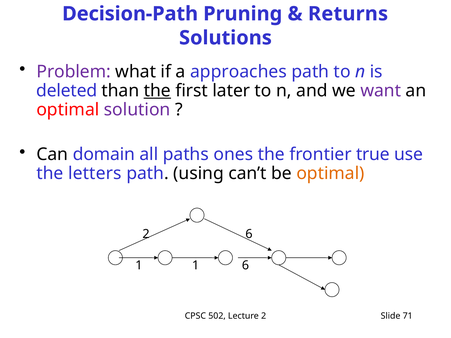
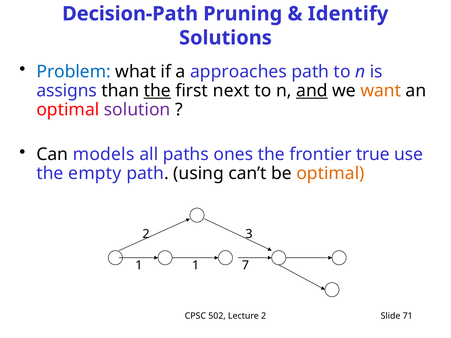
Returns: Returns -> Identify (348, 14)
Problem colour: purple -> blue (74, 72)
deleted: deleted -> assigns (67, 91)
later: later -> next (231, 91)
and underline: none -> present (312, 91)
want colour: purple -> orange (381, 91)
domain: domain -> models (104, 155)
letters: letters -> empty (95, 174)
2 6: 6 -> 3 (249, 234)
1 6: 6 -> 7 (245, 265)
